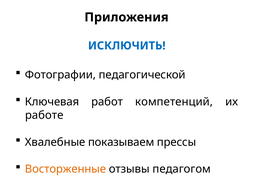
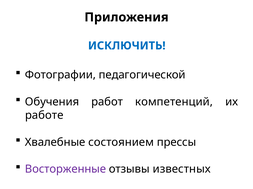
Ключевая: Ключевая -> Обучения (52, 102)
показываем: показываем -> состоянием (121, 143)
Восторженные colour: orange -> purple (65, 170)
педагогом: педагогом -> известных (182, 170)
